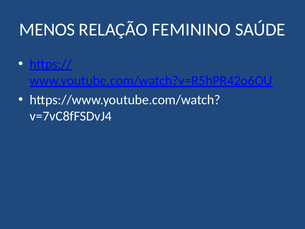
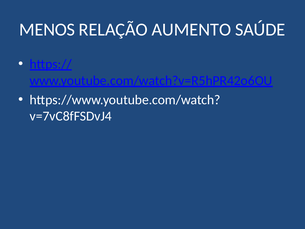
FEMININO: FEMININO -> AUMENTO (191, 29)
